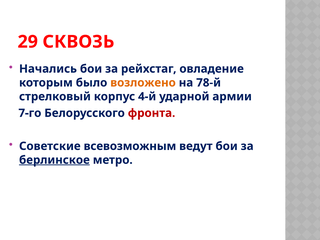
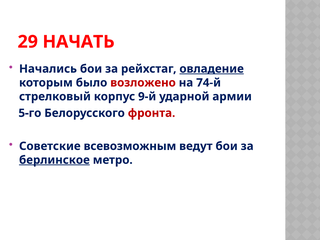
СКВОЗЬ: СКВОЗЬ -> НАЧАТЬ (79, 42)
овладение underline: none -> present (212, 69)
возложено colour: orange -> red (143, 83)
78-й: 78-й -> 74-й (209, 83)
4-й: 4-й -> 9-й (147, 97)
7-го: 7-го -> 5-го (30, 113)
